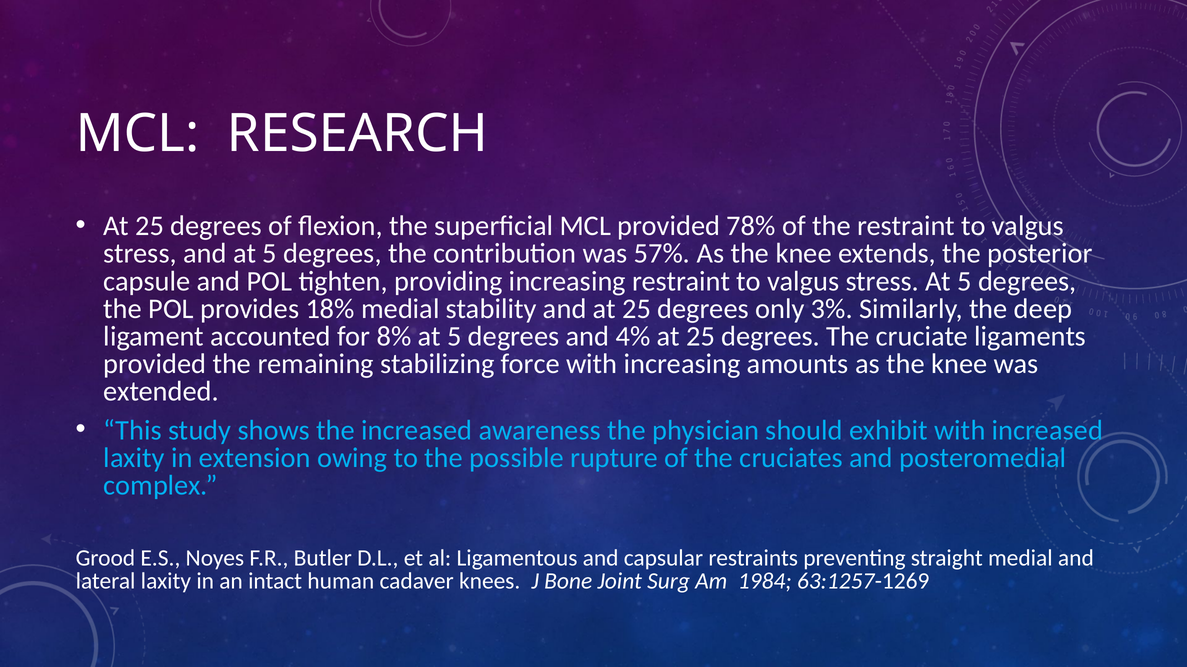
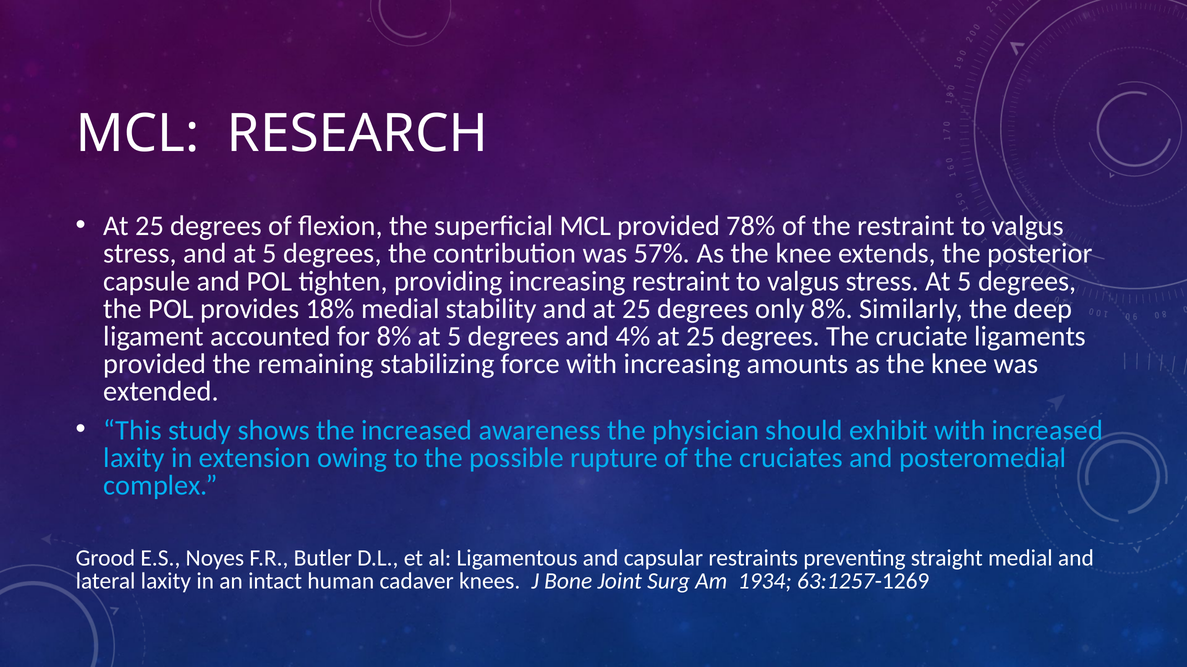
only 3%: 3% -> 8% (832, 309)
1984: 1984 -> 1934 (765, 582)
